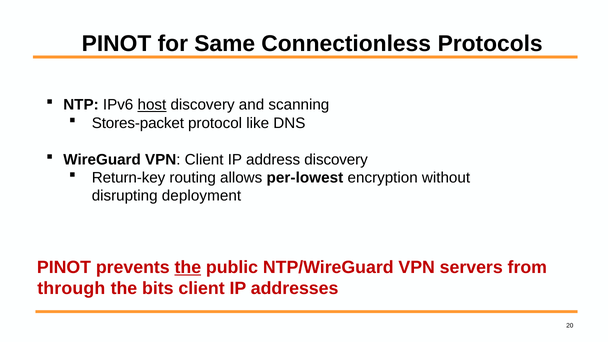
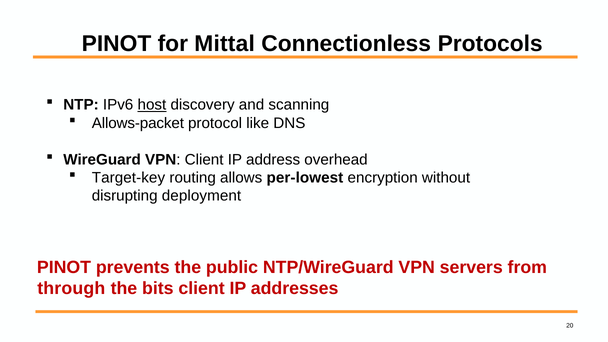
Same: Same -> Mittal (225, 44)
Stores-packet: Stores-packet -> Allows-packet (138, 123)
address discovery: discovery -> overhead (336, 159)
Return-key: Return-key -> Target-key (128, 178)
the underline: present -> none (188, 267)
